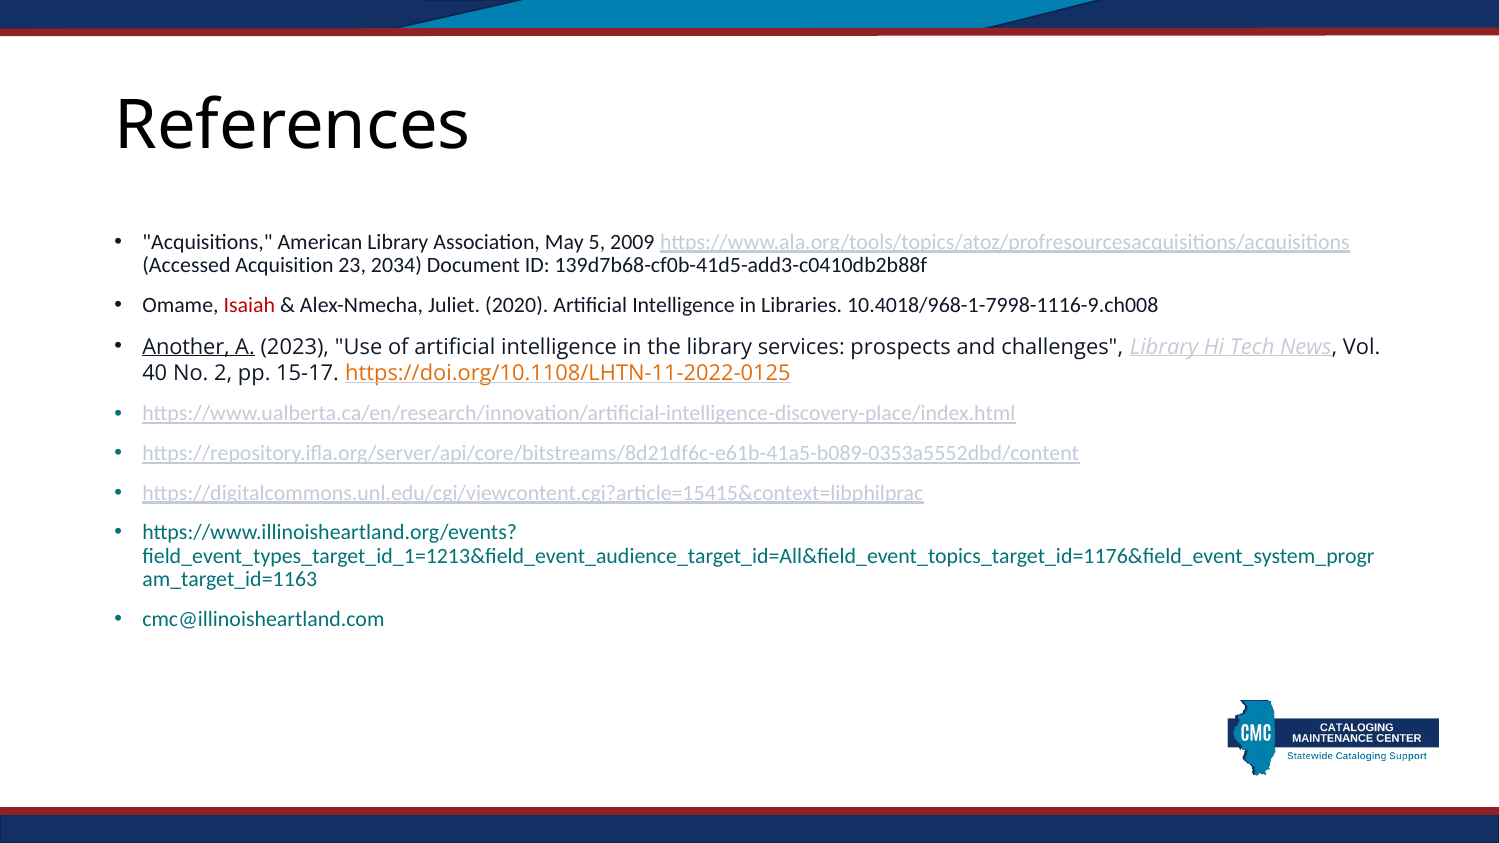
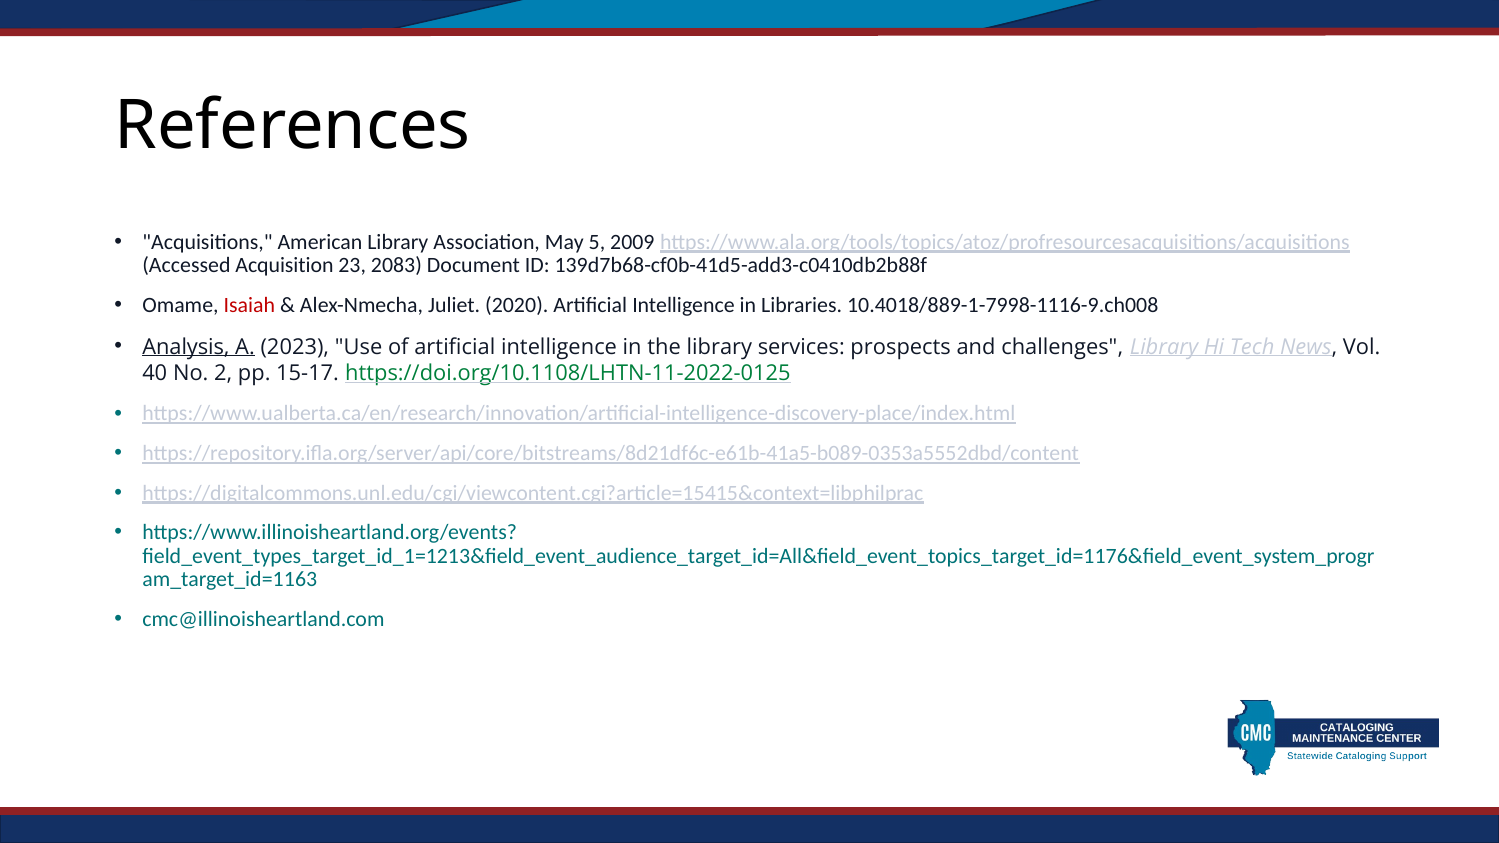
2034: 2034 -> 2083 (396, 266)
10.4018/968-1-7998-1116-9.ch008: 10.4018/968-1-7998-1116-9.ch008 -> 10.4018/889-1-7998-1116-9.ch008 (1003, 305)
Another: Another -> Analysis (186, 347)
https://doi.org/10.1108/LHTN-11-2022-0125 colour: orange -> green (568, 374)
